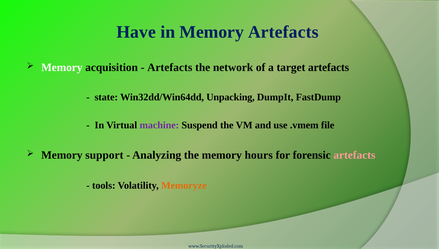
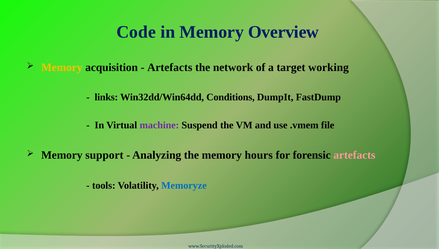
Have: Have -> Code (136, 32)
Memory Artefacts: Artefacts -> Overview (284, 32)
Memory colour: white -> yellow (62, 67)
target artefacts: artefacts -> working (328, 67)
state: state -> links (106, 97)
Unpacking: Unpacking -> Conditions (231, 97)
Memoryze colour: orange -> blue (184, 186)
